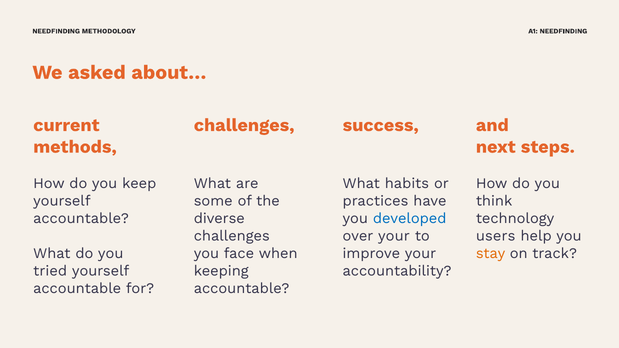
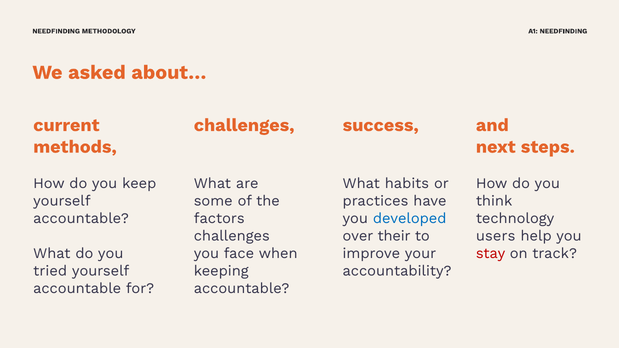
diverse: diverse -> factors (219, 218)
over your: your -> their (394, 236)
stay colour: orange -> red (491, 254)
